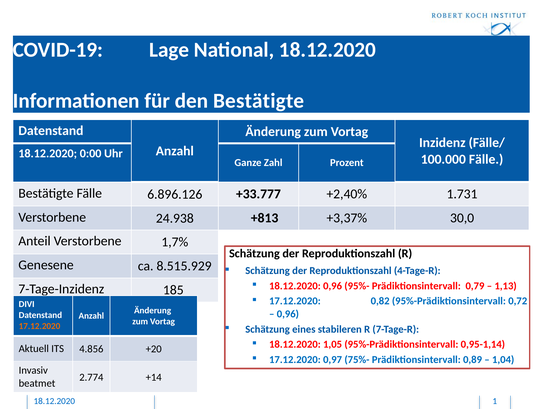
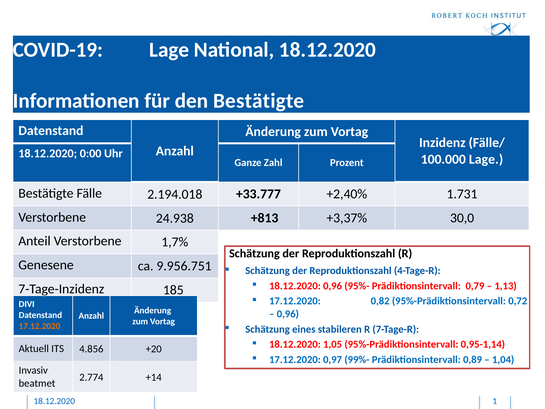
100.000 Fälle: Fälle -> Lage (486, 159)
6.896.126: 6.896.126 -> 2.194.018 (175, 194)
8.515.929: 8.515.929 -> 9.956.751 (184, 266)
75%-: 75%- -> 99%- (357, 359)
